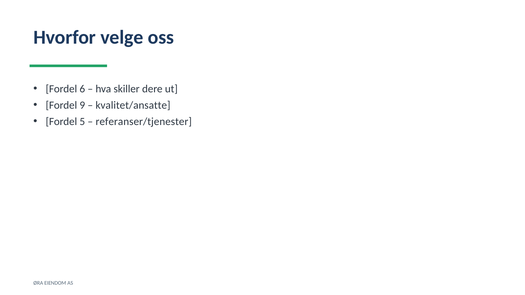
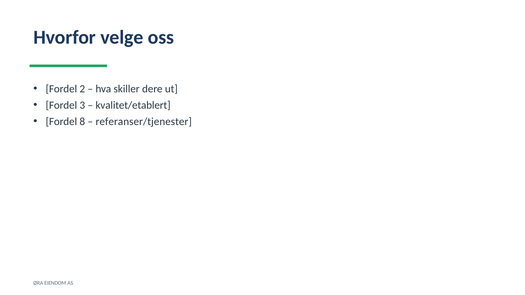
6: 6 -> 2 (82, 89)
9: 9 -> 3 (82, 105)
kvalitet/ansatte: kvalitet/ansatte -> kvalitet/etablert (133, 105)
5: 5 -> 8 (82, 122)
